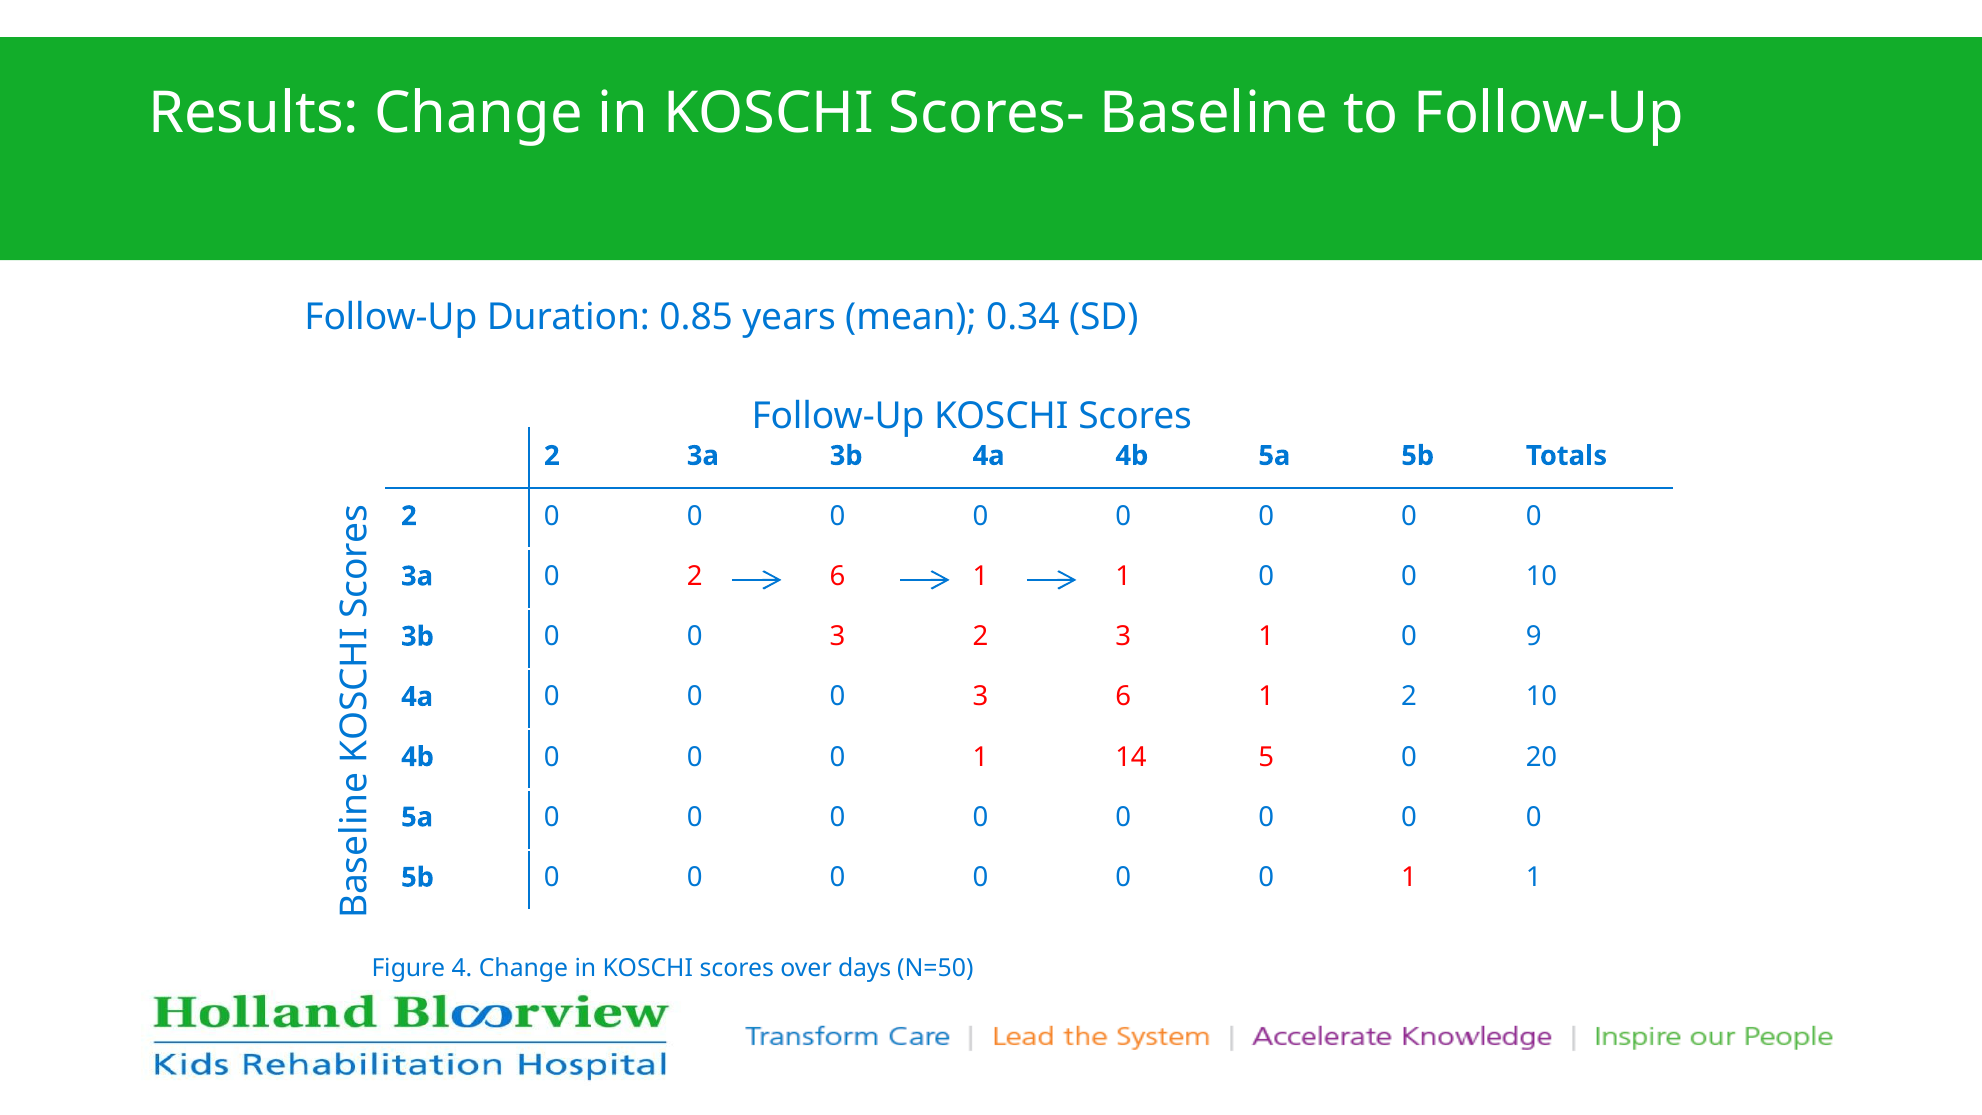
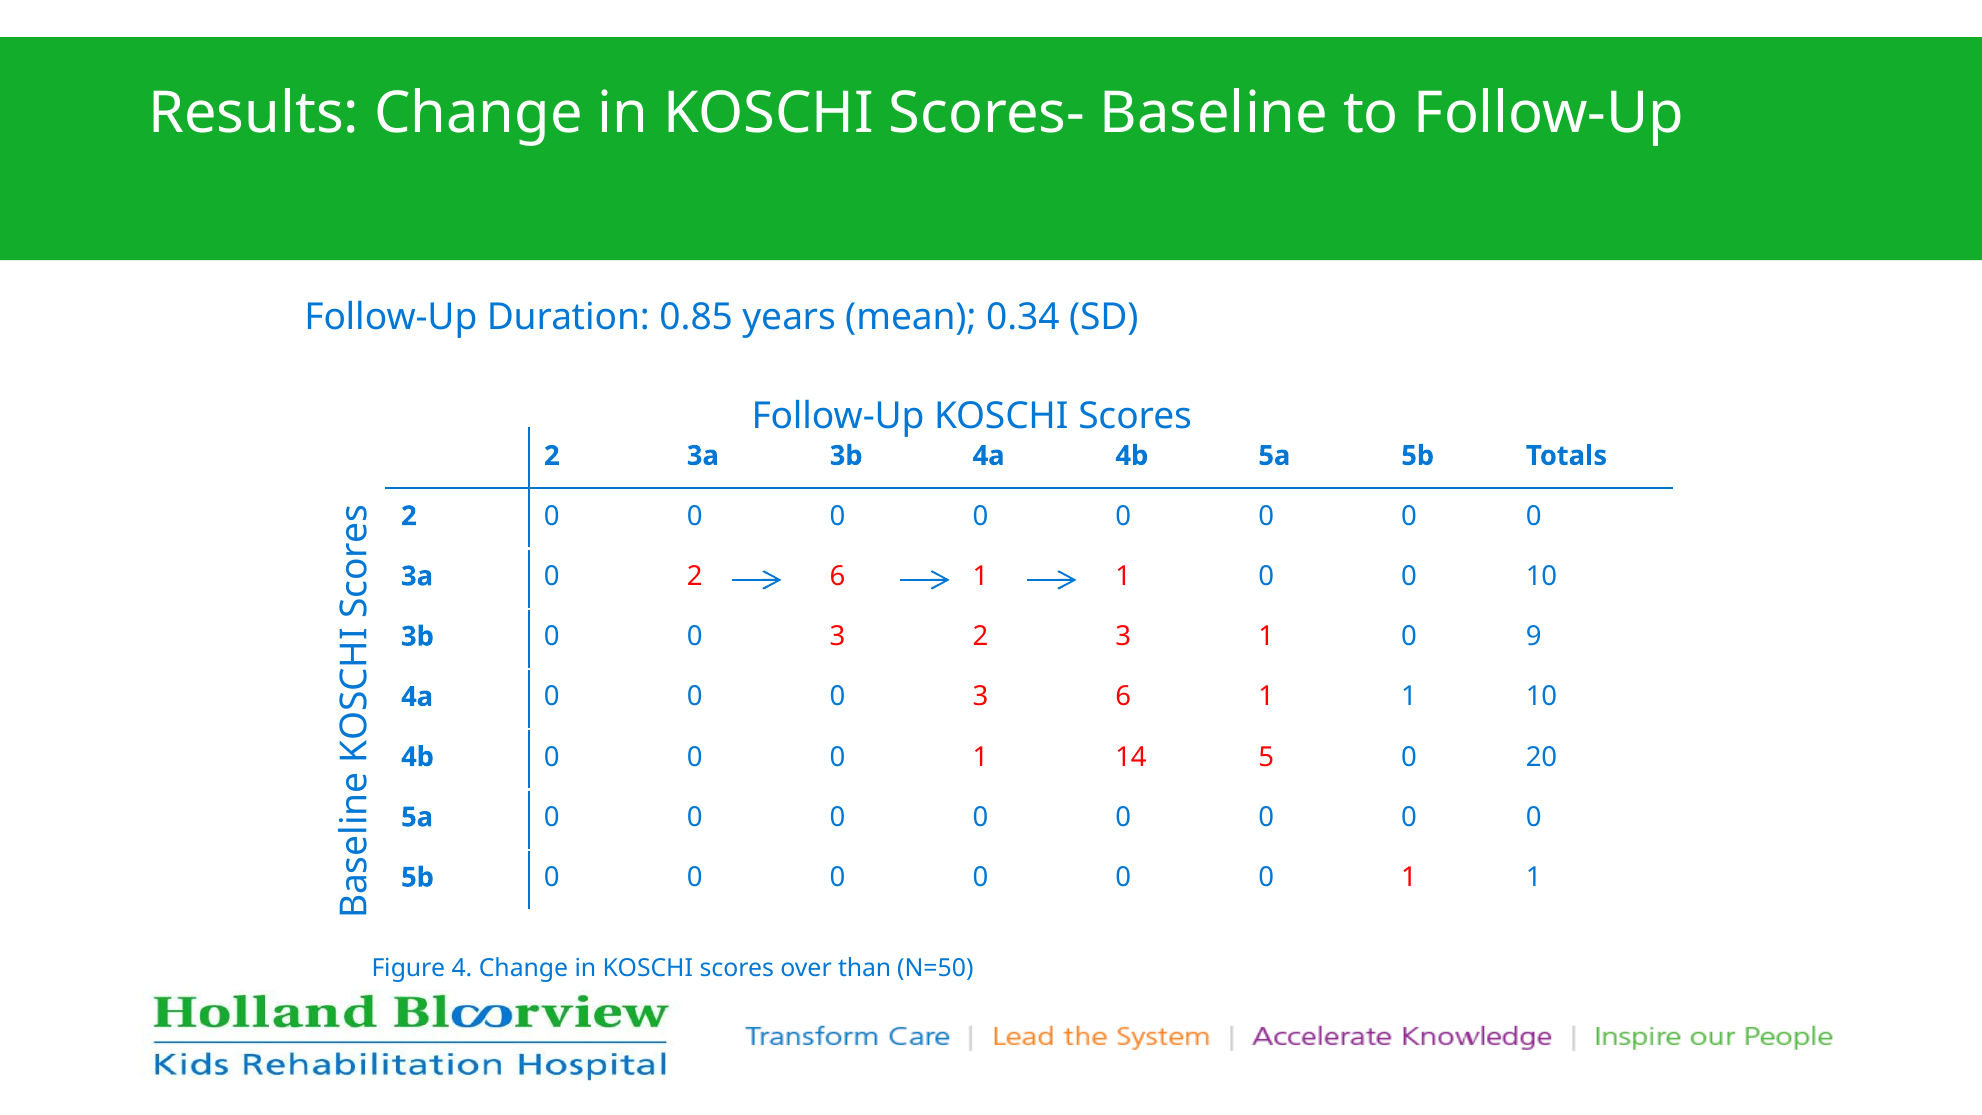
3 6 1 2: 2 -> 1 (1409, 697)
days: days -> than (865, 968)
